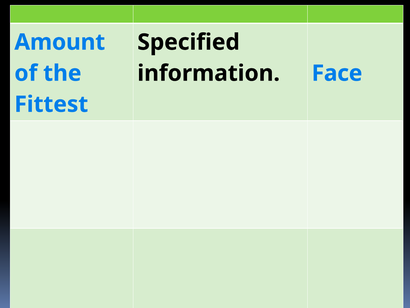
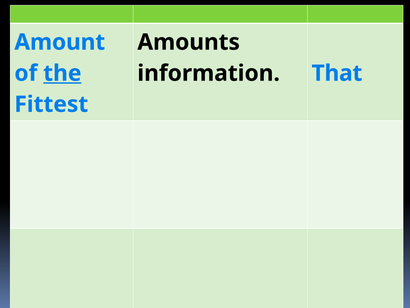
Specified: Specified -> Amounts (189, 42)
the underline: none -> present (62, 73)
Face: Face -> That (337, 73)
